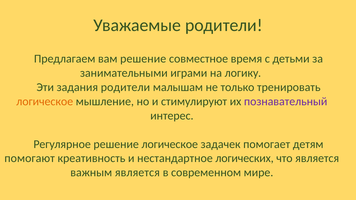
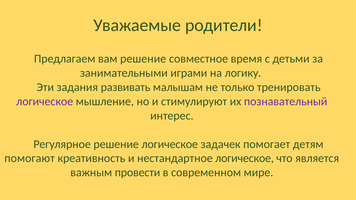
задания родители: родители -> развивать (126, 87)
логическое colour: orange -> purple (45, 102)
нестандартное логических: логических -> логическое (245, 159)
важным является: является -> провести (138, 173)
